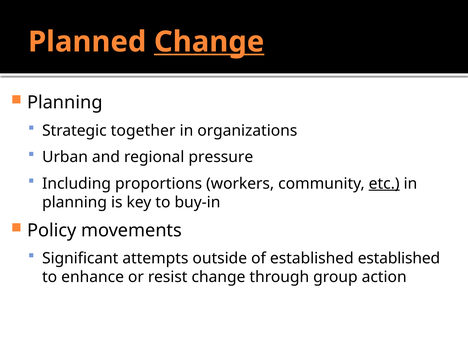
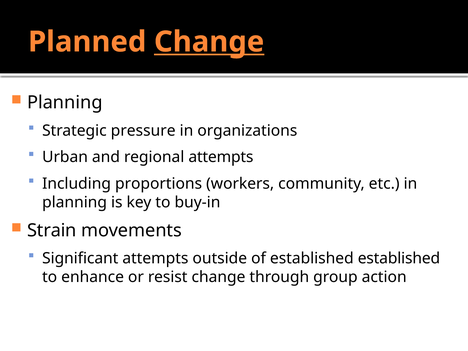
together: together -> pressure (143, 131)
regional pressure: pressure -> attempts (221, 157)
etc underline: present -> none (384, 184)
Policy: Policy -> Strain (52, 230)
